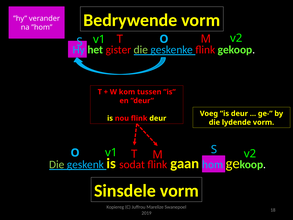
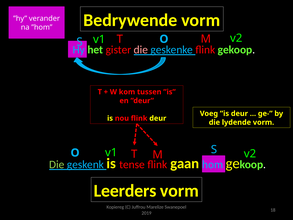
die colour: light green -> pink (141, 50)
sodat: sodat -> tense (132, 164)
Sinsdele: Sinsdele -> Leerders (125, 191)
